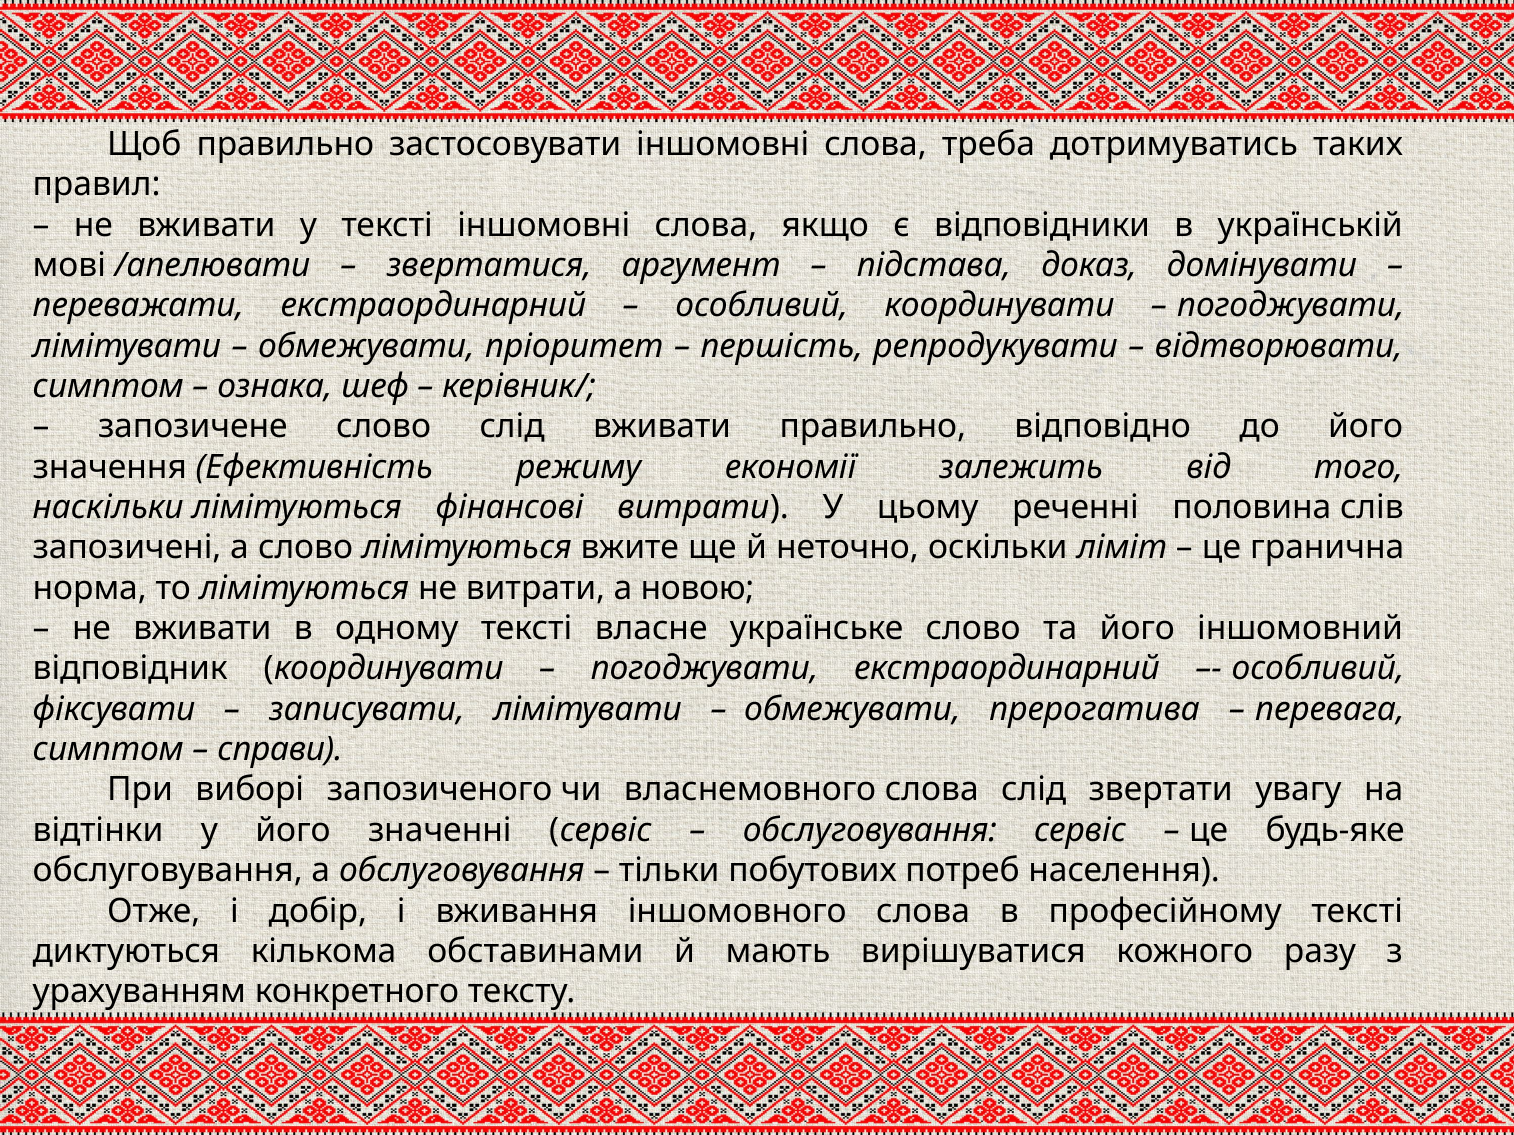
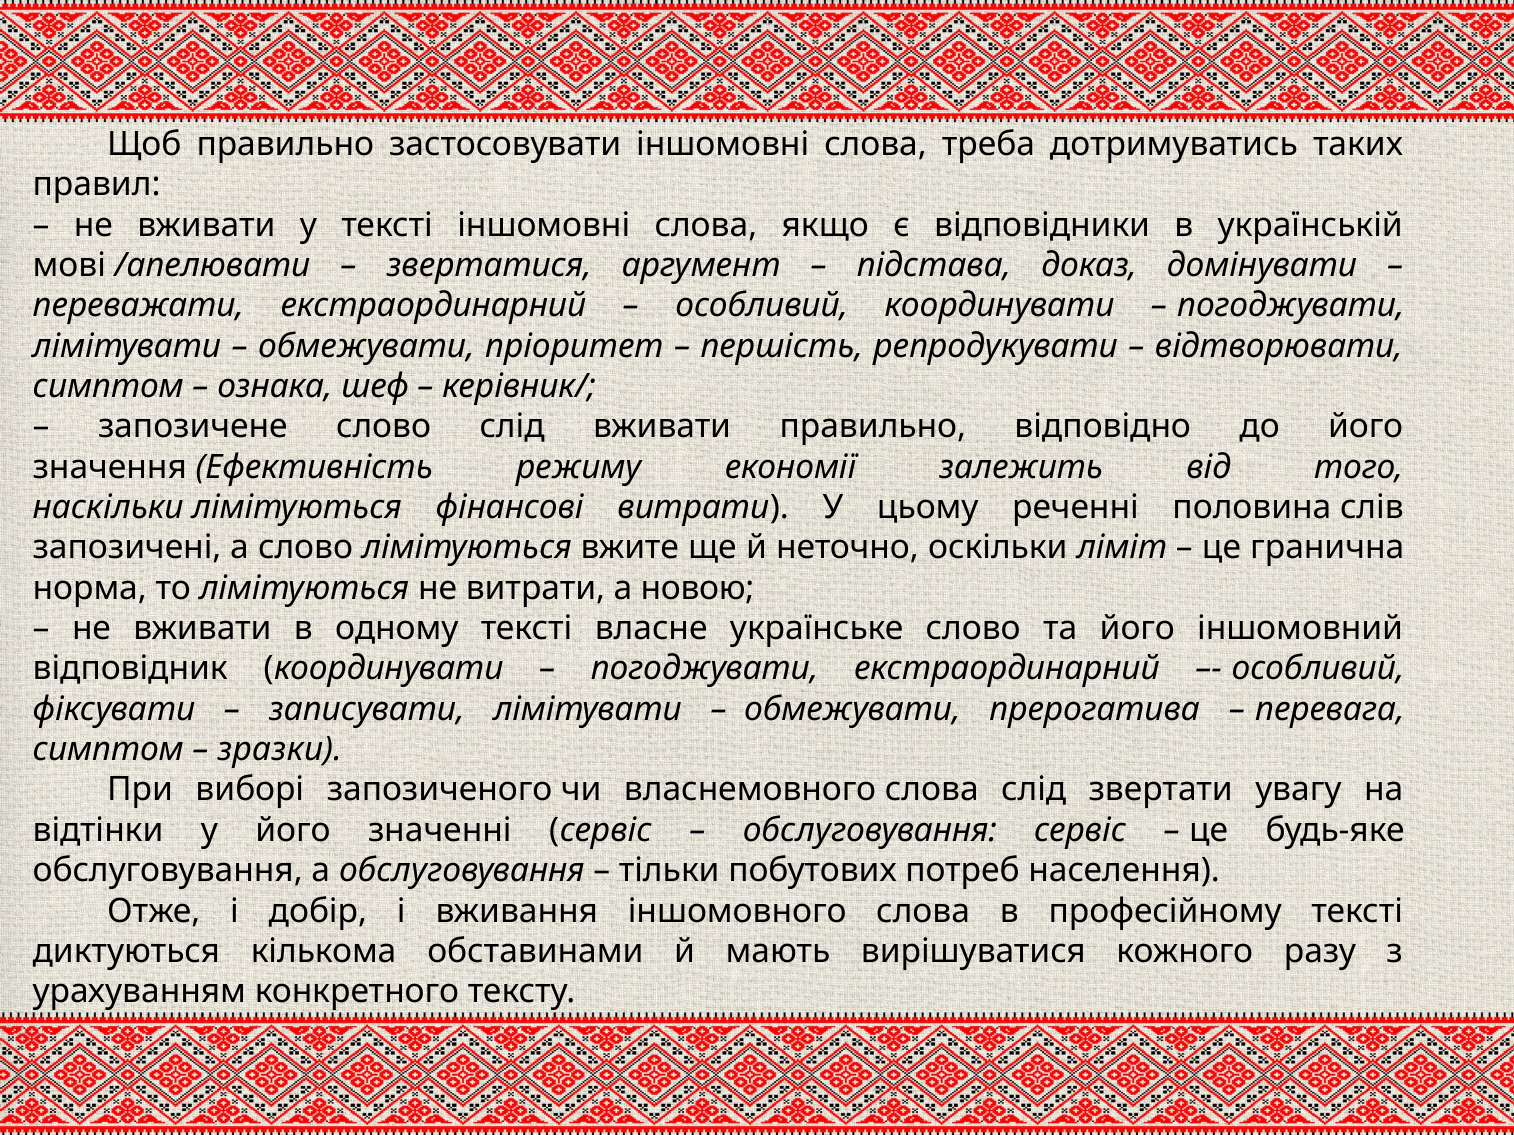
справи: справи -> зразки (280, 750)
